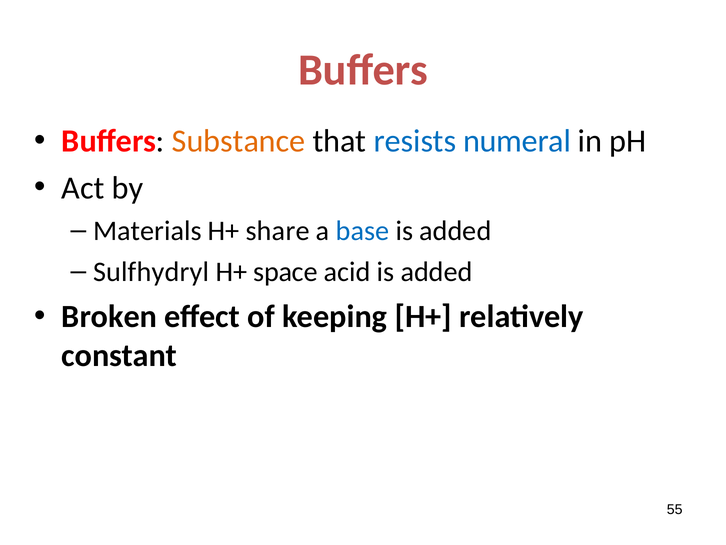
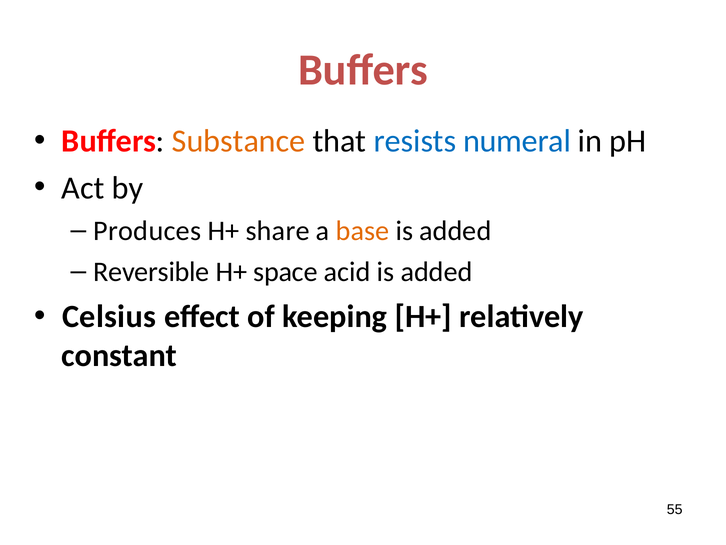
Materials: Materials -> Produces (147, 231)
base colour: blue -> orange (363, 231)
Sulfhydryl: Sulfhydryl -> Reversible (151, 272)
Broken: Broken -> Celsius (109, 317)
